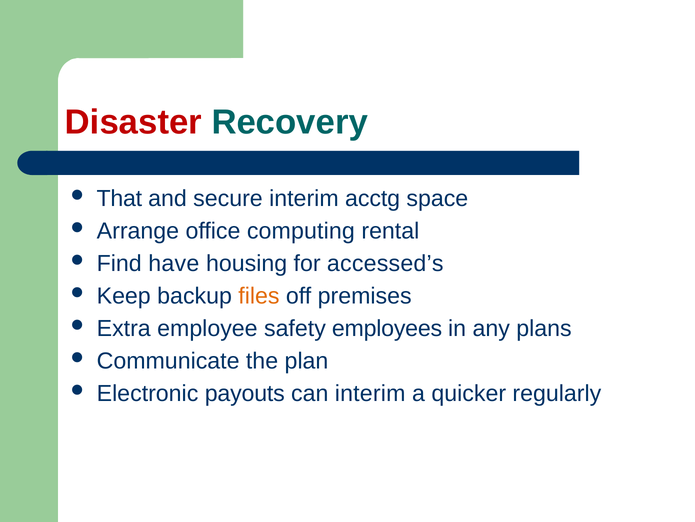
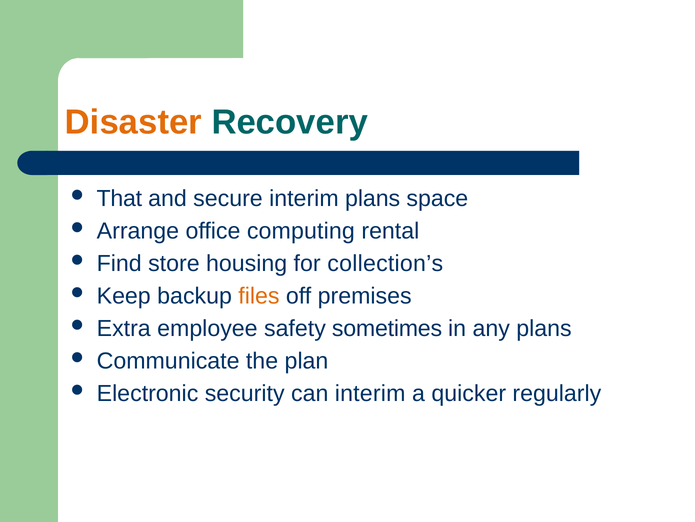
Disaster colour: red -> orange (133, 122)
interim acctg: acctg -> plans (373, 199)
have: have -> store (174, 263)
accessed’s: accessed’s -> collection’s (385, 263)
employees: employees -> sometimes (387, 328)
payouts: payouts -> security (245, 393)
